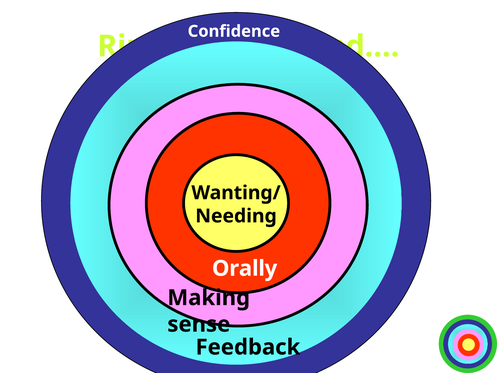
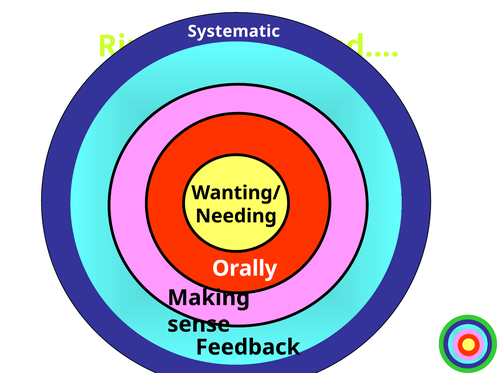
Confidence: Confidence -> Systematic (234, 31)
